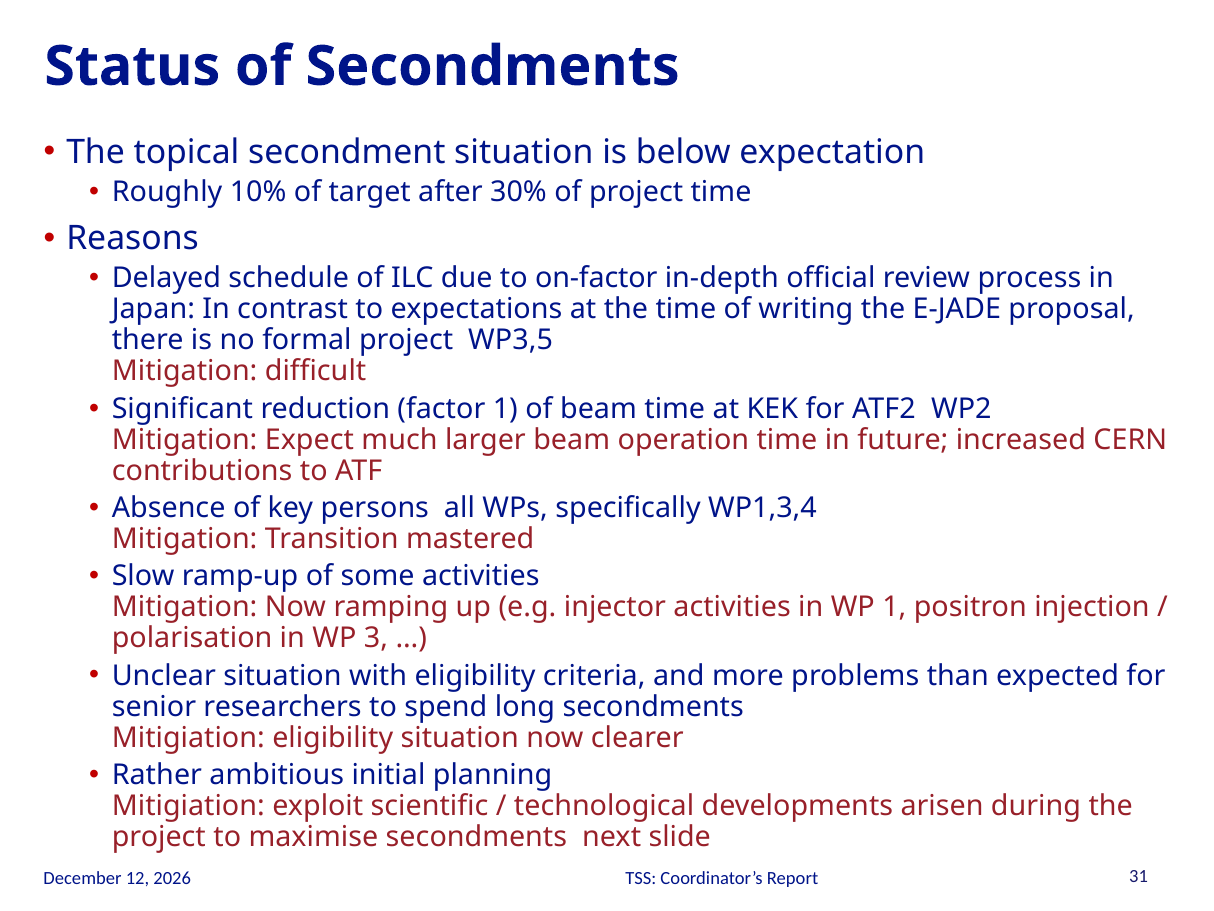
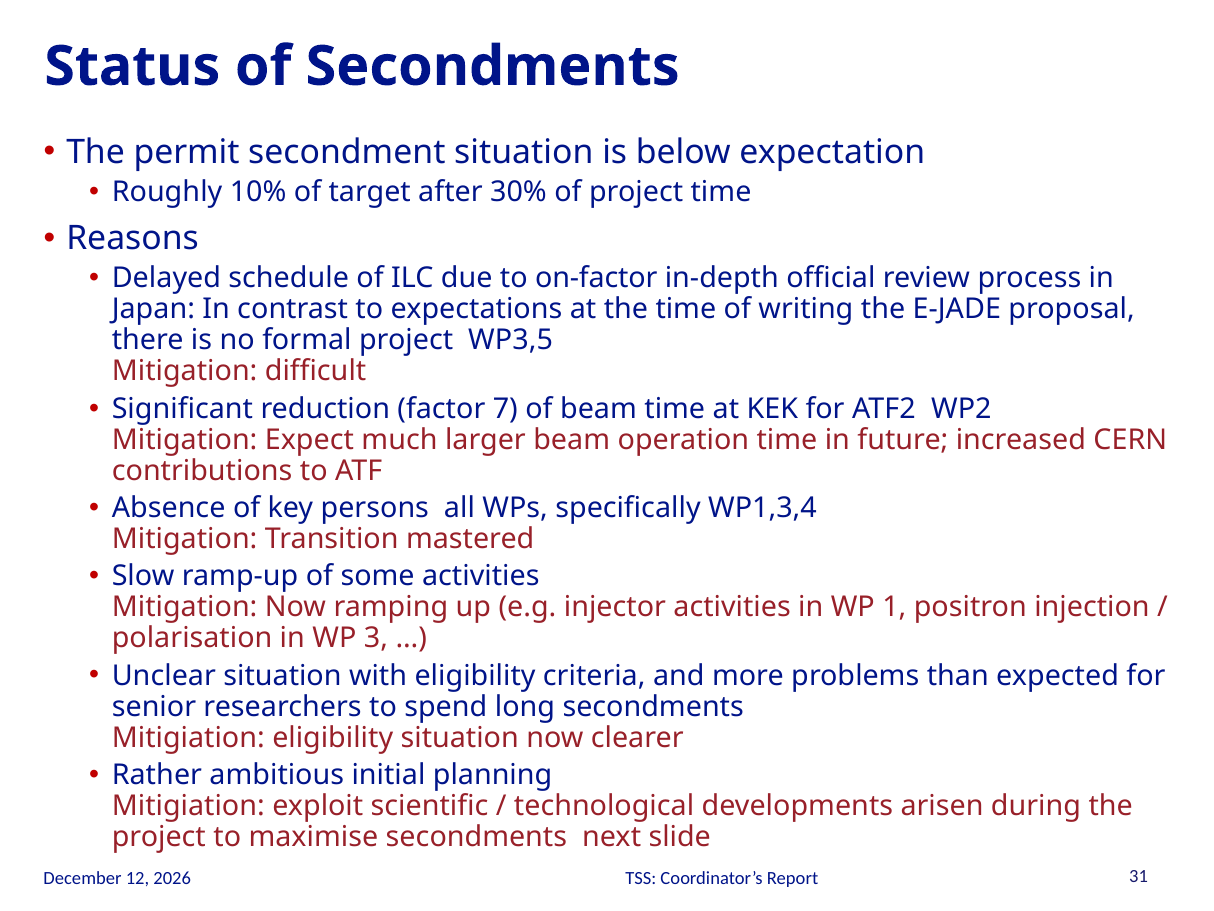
topical: topical -> permit (187, 152)
factor 1: 1 -> 7 (505, 409)
